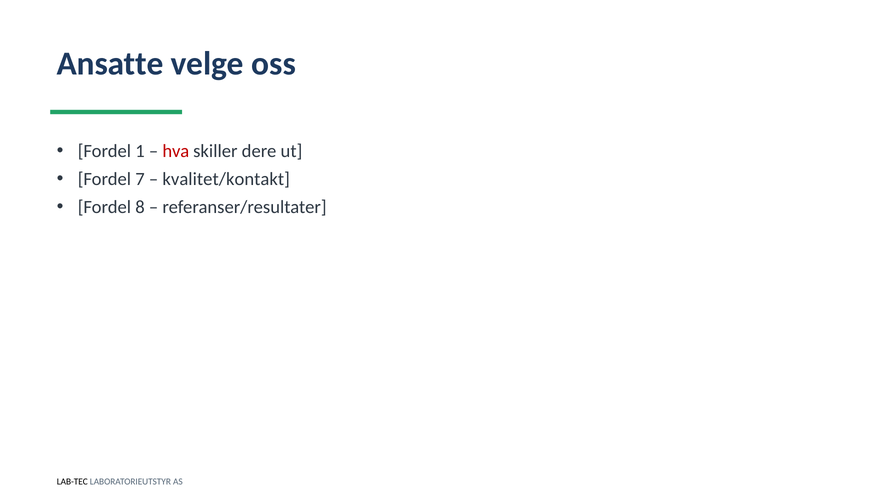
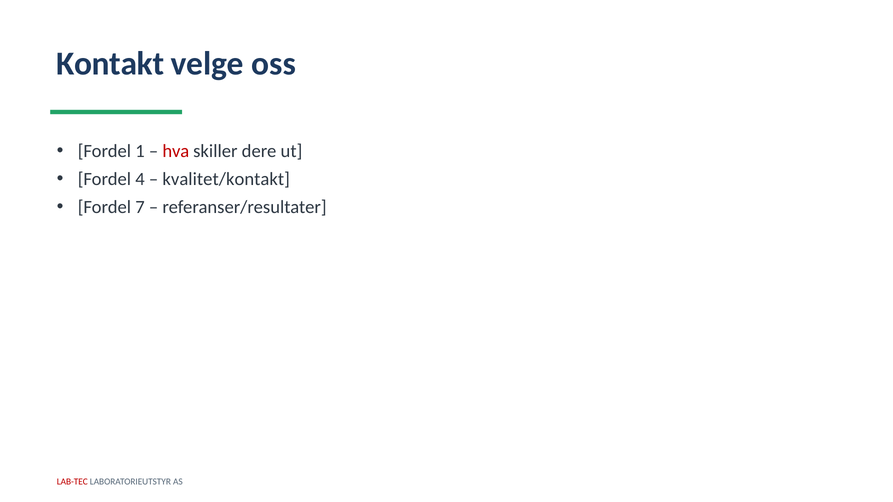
Ansatte: Ansatte -> Kontakt (110, 64)
7: 7 -> 4 (140, 179)
8: 8 -> 7 (140, 207)
LAB-TEC colour: black -> red (72, 482)
